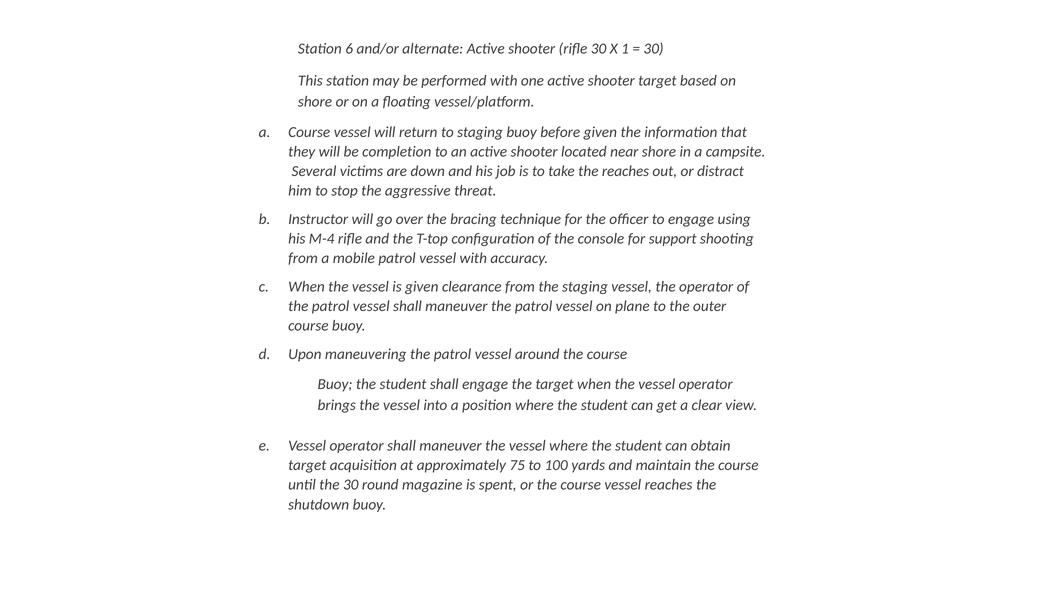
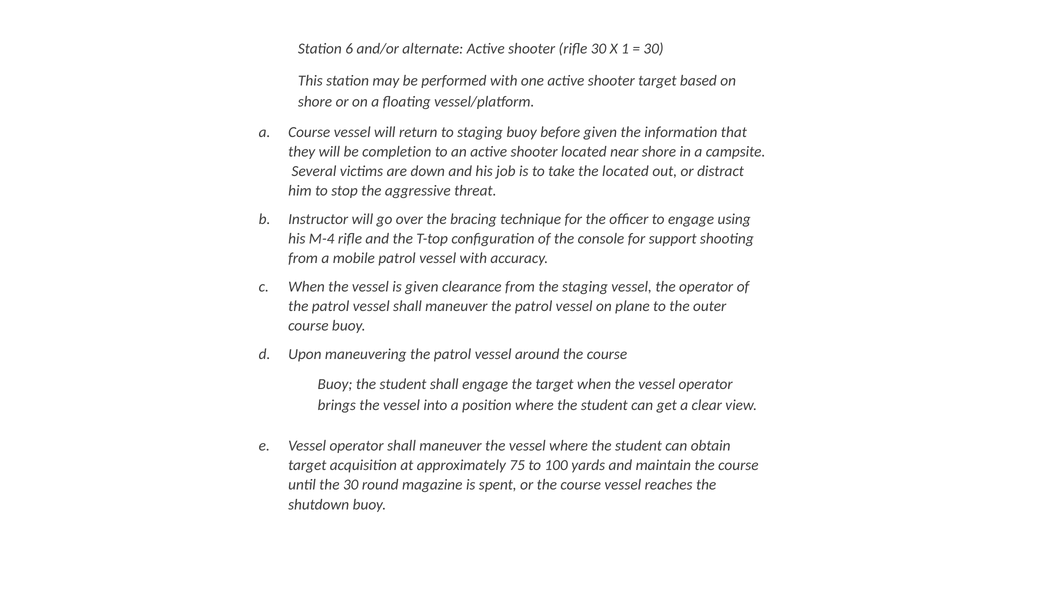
the reaches: reaches -> located (625, 171)
